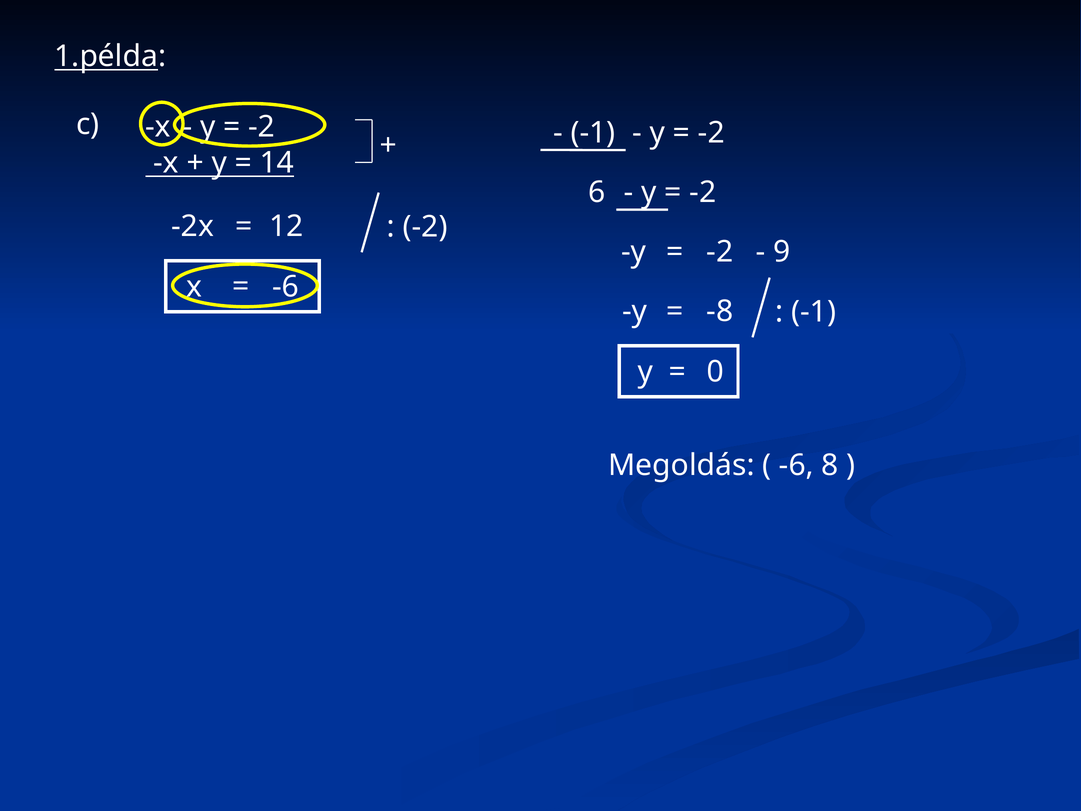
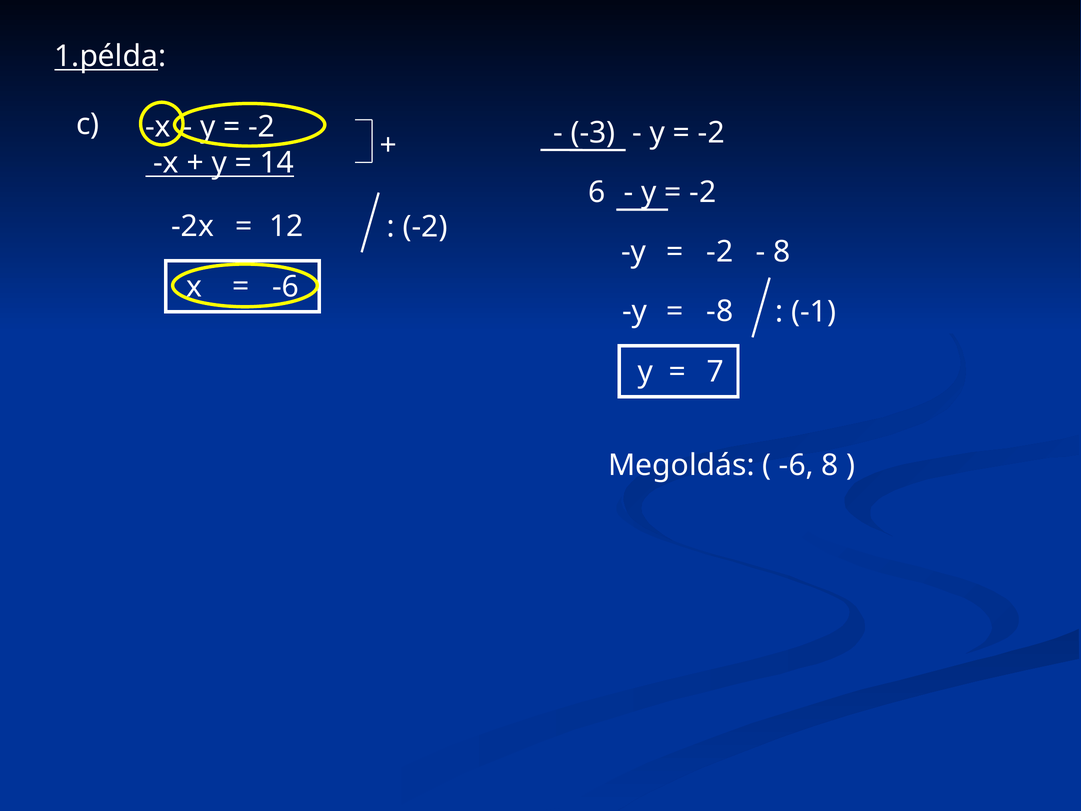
-1: -1 -> -3 (593, 133)
9: 9 -> 8 (782, 252)
0: 0 -> 7 (715, 372)
